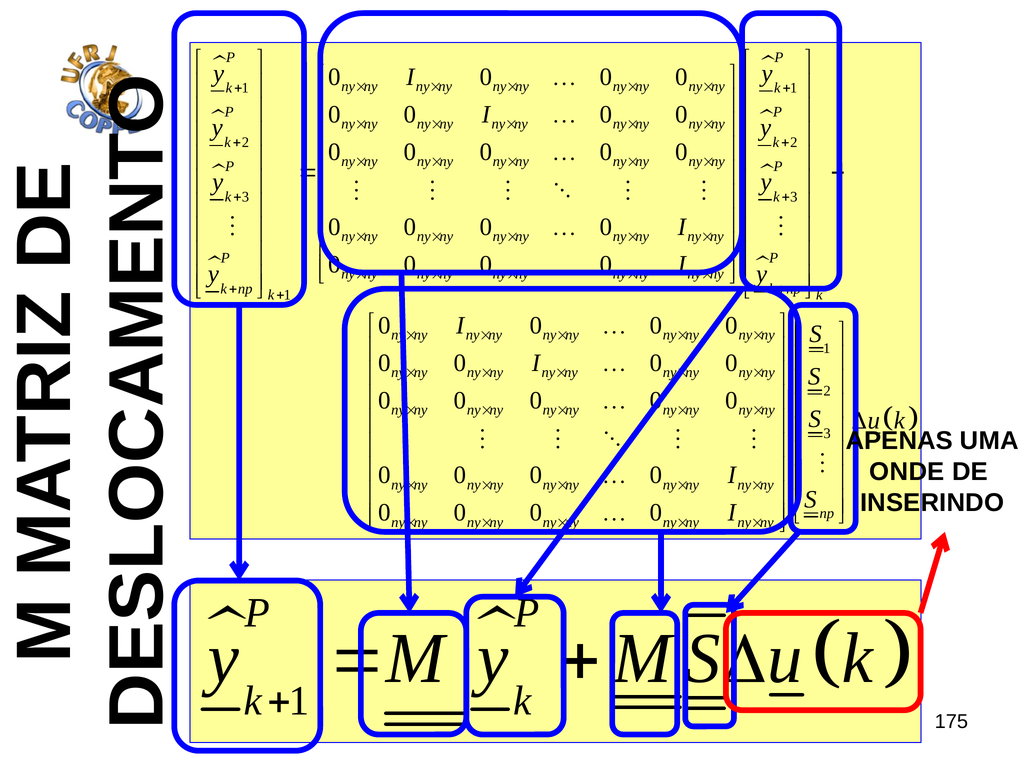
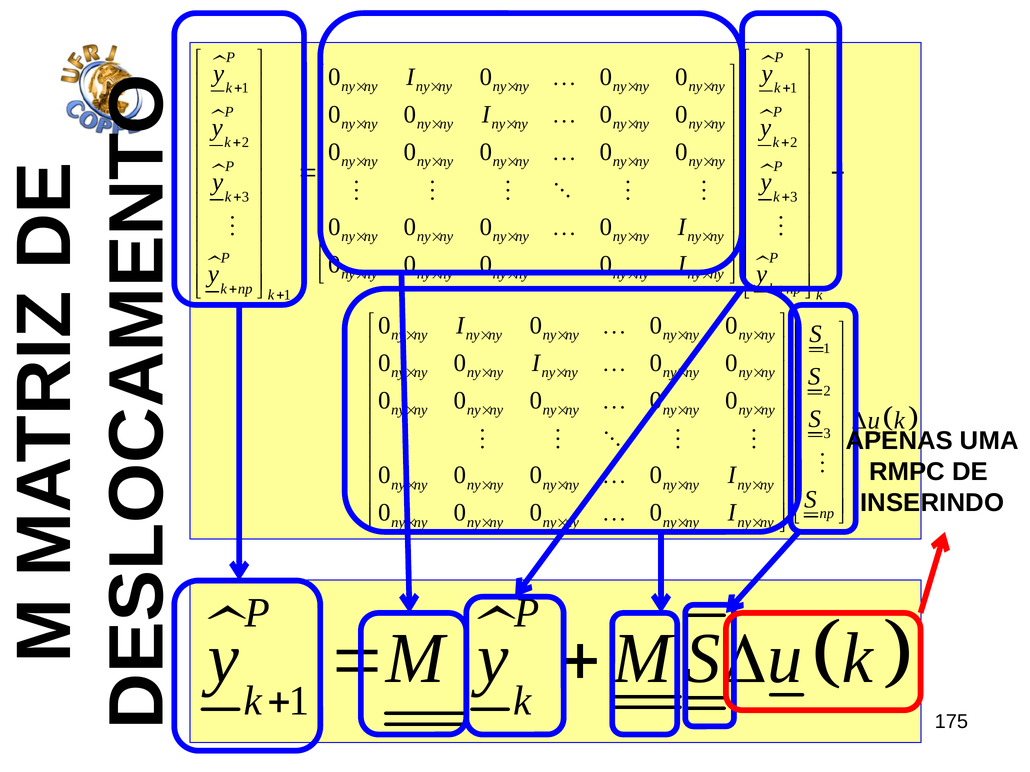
ONDE: ONDE -> RMPC (907, 472)
